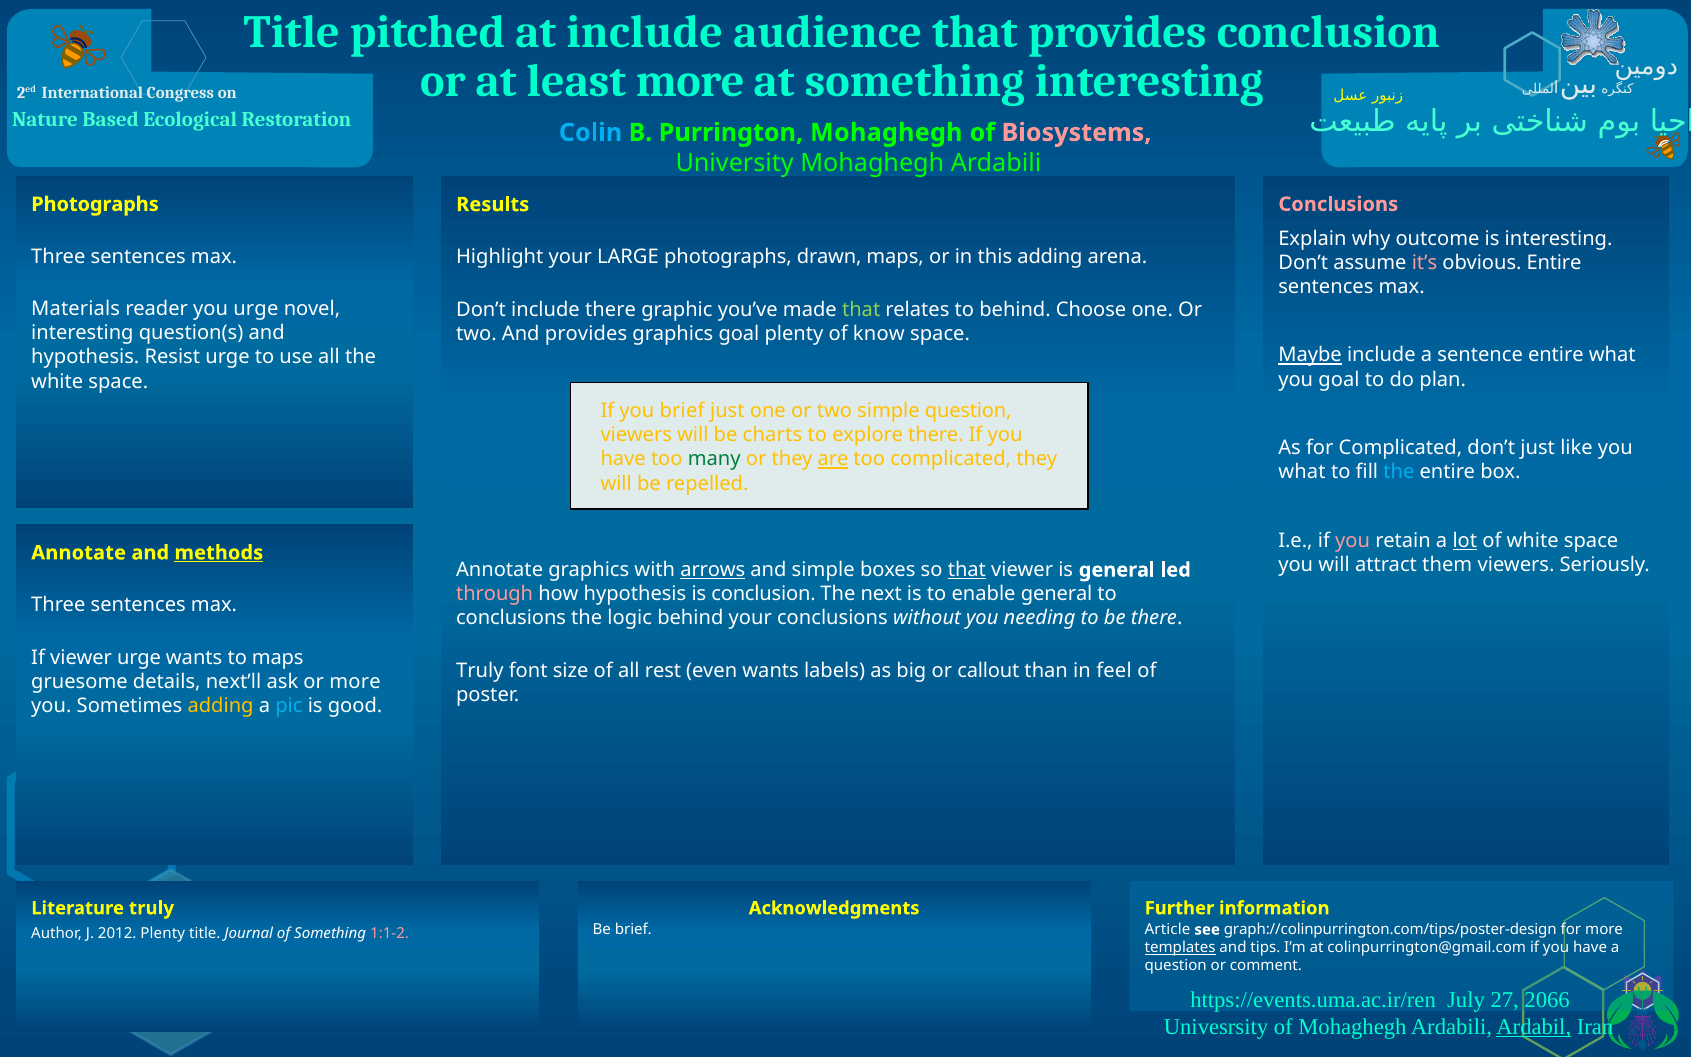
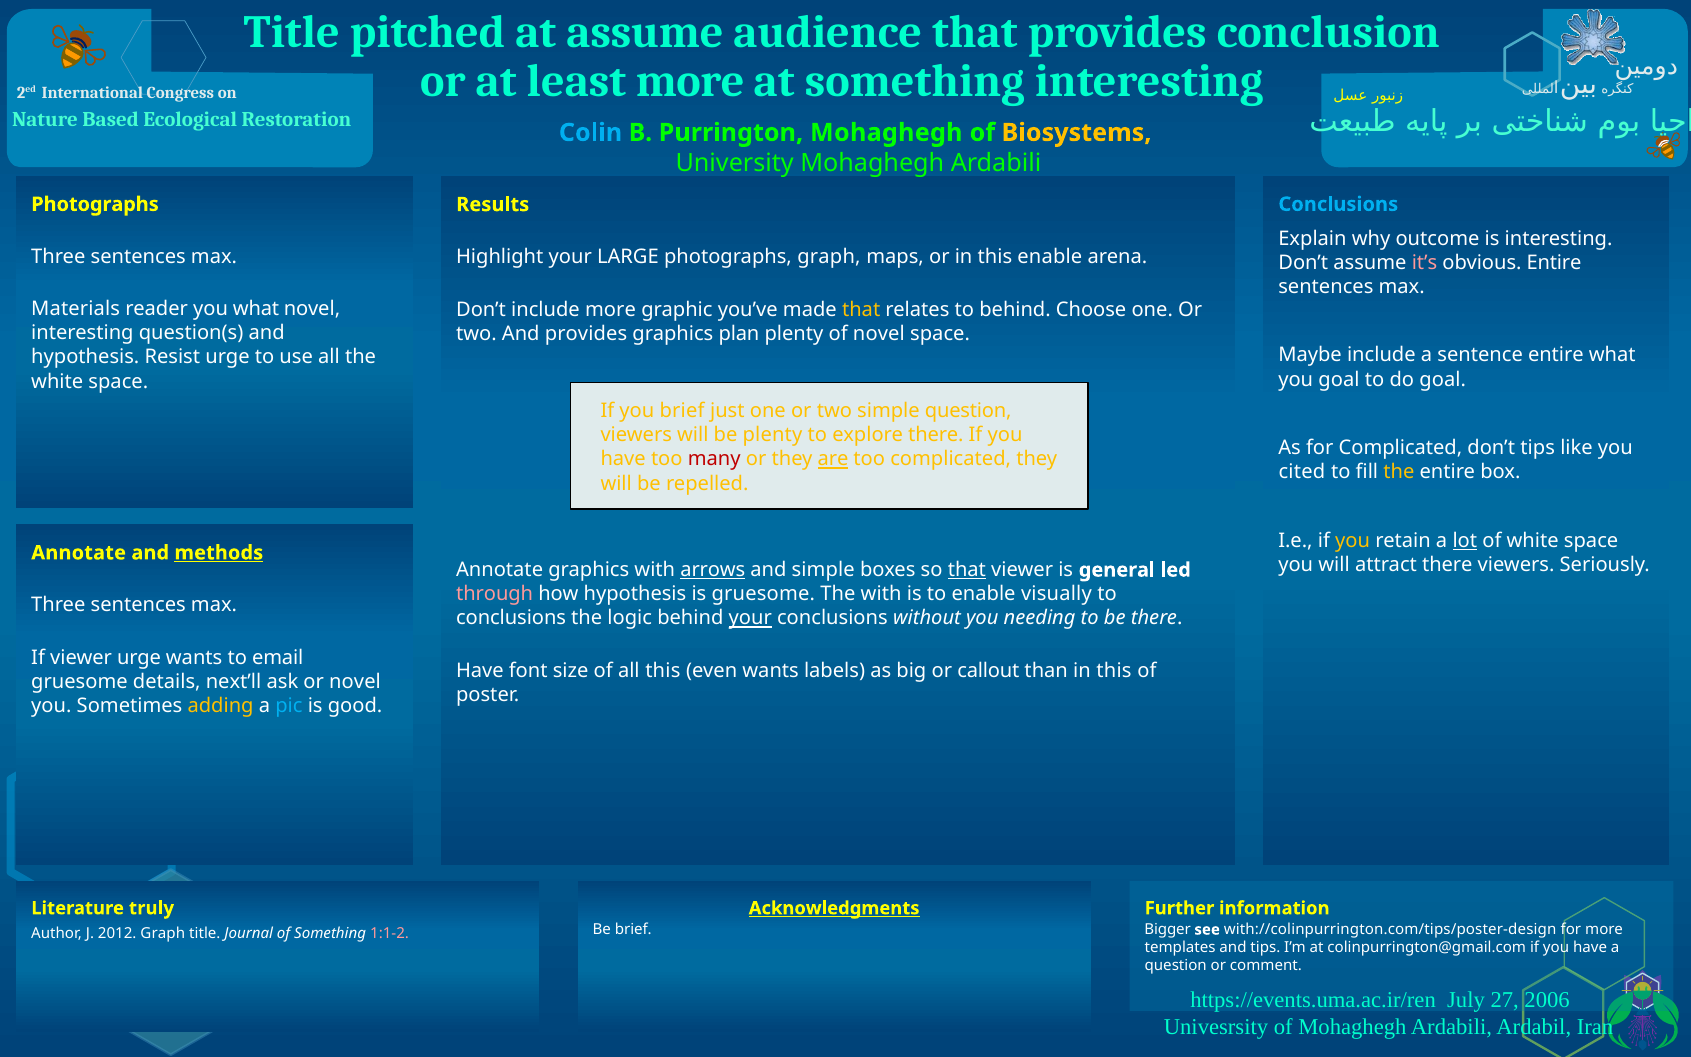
at include: include -> assume (645, 32)
Biosystems colour: pink -> yellow (1077, 133)
Conclusions colour: pink -> light blue (1338, 204)
photographs drawn: drawn -> graph (829, 257)
this adding: adding -> enable (1050, 257)
you urge: urge -> what (256, 309)
include there: there -> more (611, 310)
that colour: light green -> yellow (861, 310)
graphics goal: goal -> plan (739, 334)
of know: know -> novel (879, 334)
Maybe underline: present -> none (1310, 355)
do plan: plan -> goal (1443, 379)
be charts: charts -> plenty (773, 435)
don’t just: just -> tips (1538, 448)
many colour: green -> red (714, 459)
what: what -> cited (1302, 472)
the colour: light blue -> yellow (1399, 472)
you colour: pink -> yellow (1353, 540)
attract them: them -> there (1447, 565)
is conclusion: conclusion -> gruesome (763, 594)
The next: next -> with (881, 594)
enable general: general -> visually (1056, 594)
your underline: none -> present (750, 618)
to maps: maps -> email (278, 657)
Truly: Truly -> Have (480, 671)
all rest: rest -> this (663, 671)
than in feel: feel -> this (1114, 671)
or more: more -> novel (355, 682)
Acknowledgments underline: none -> present (834, 908)
Article: Article -> Bigger (1168, 930)
graph://colinpurrington.com/tips/poster-design: graph://colinpurrington.com/tips/poster-design -> with://colinpurrington.com/tips/poster-design (1390, 930)
2012 Plenty: Plenty -> Graph (163, 933)
templates underline: present -> none (1180, 948)
2066: 2066 -> 2006 (1547, 1000)
Ardabil underline: present -> none (1534, 1027)
